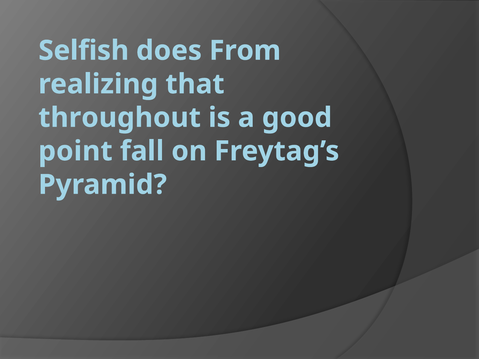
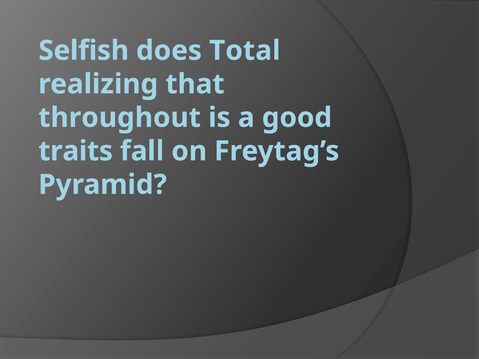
From: From -> Total (245, 51)
point: point -> traits (76, 151)
